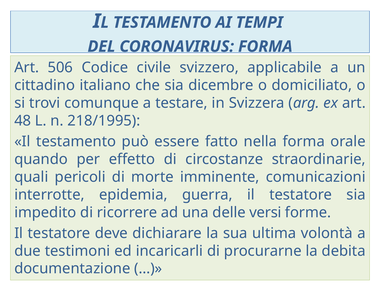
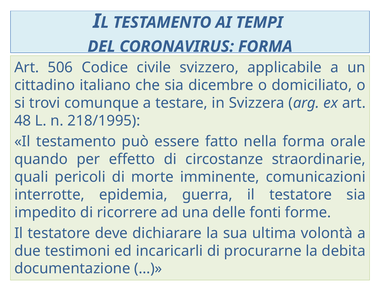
versi: versi -> fonti (265, 212)
